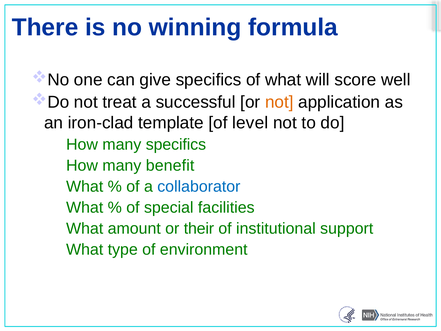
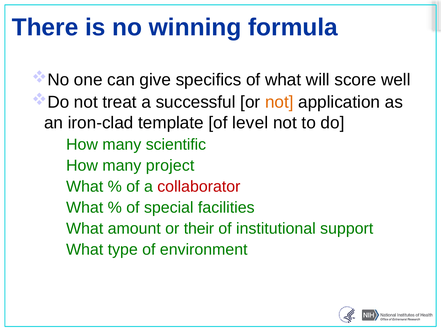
many specifics: specifics -> scientific (176, 144)
benefit: benefit -> project (170, 165)
collaborator colour: blue -> red (199, 186)
